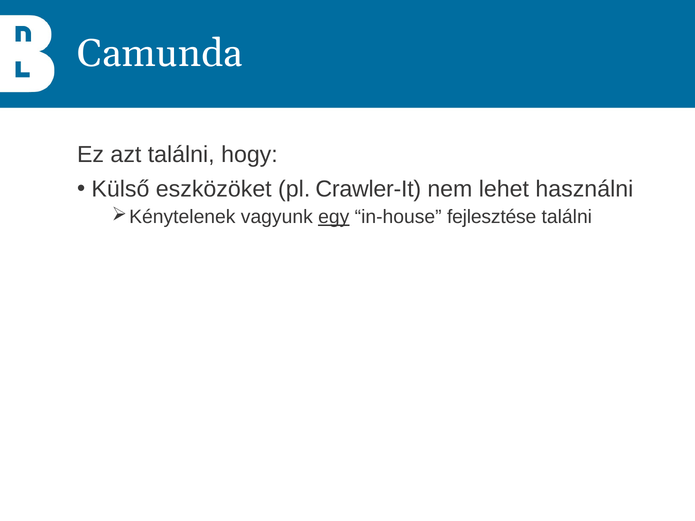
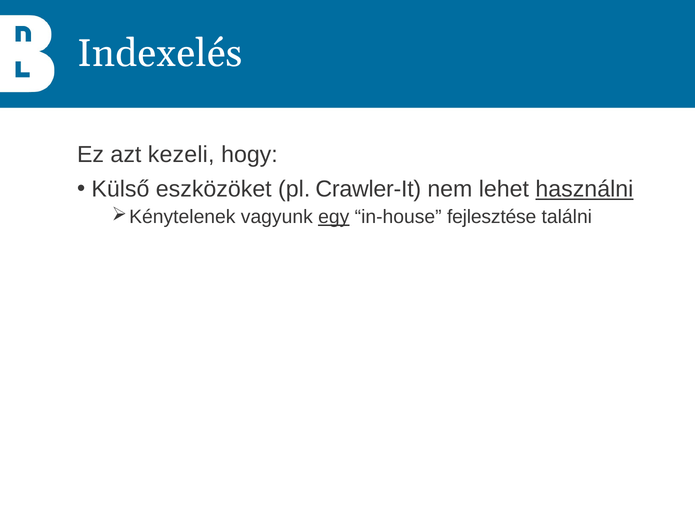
Camunda: Camunda -> Indexelés (160, 54)
azt találni: találni -> kezeli (181, 155)
használni underline: none -> present (584, 189)
